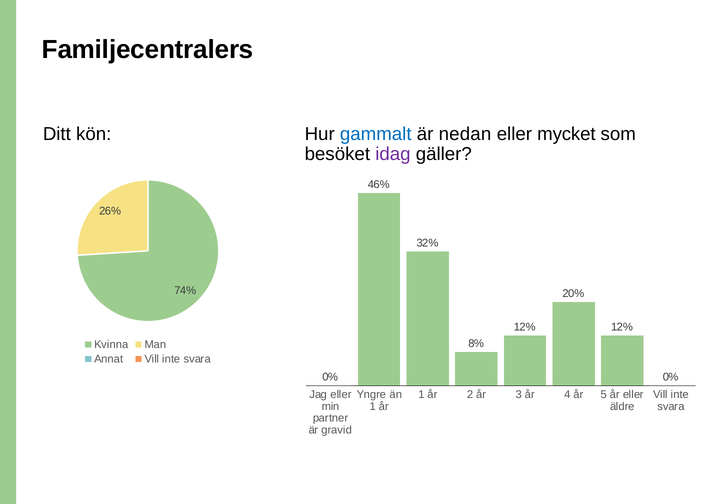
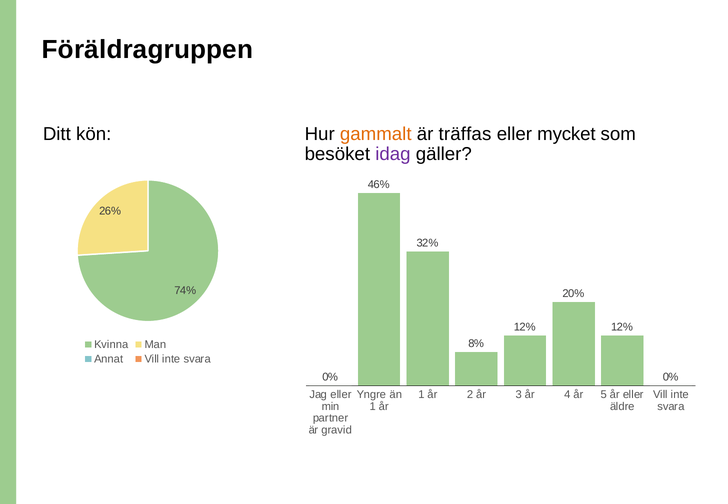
Familjecentralers: Familjecentralers -> Föräldragruppen (147, 50)
gammalt colour: blue -> orange (376, 134)
nedan: nedan -> träffas (465, 134)
